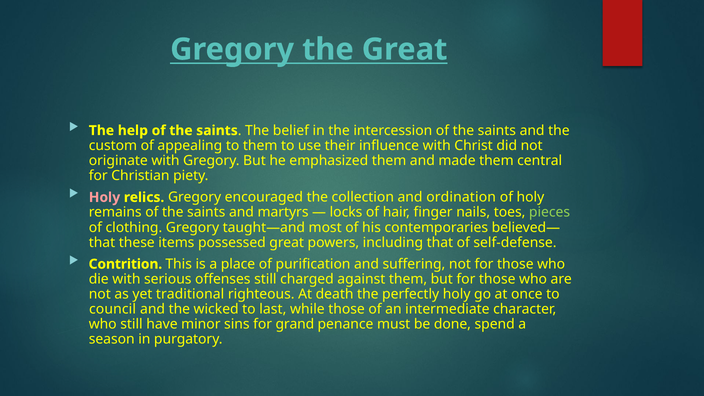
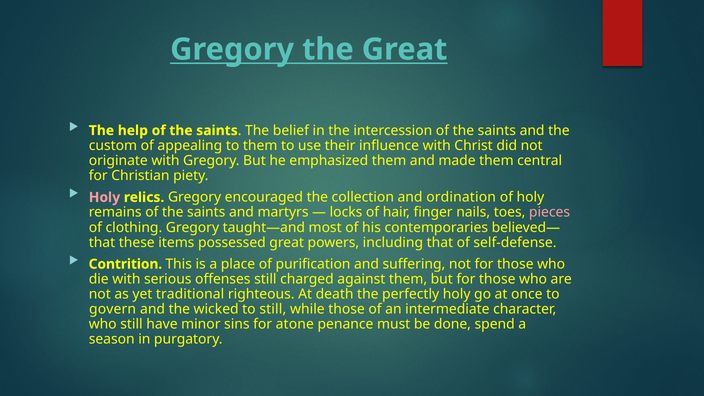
pieces colour: light green -> pink (550, 212)
council: council -> govern (113, 309)
to last: last -> still (273, 309)
grand: grand -> atone (295, 324)
